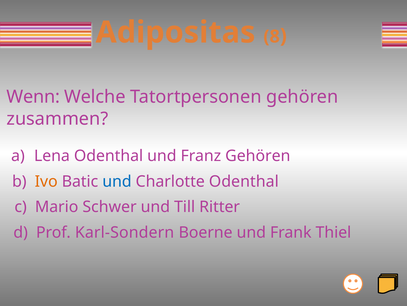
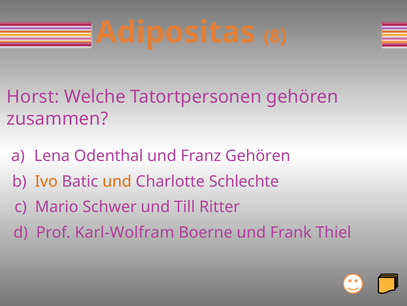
Wenn: Wenn -> Horst (33, 97)
und colour: blue -> orange (117, 181)
Charlotte Odenthal: Odenthal -> Schlechte (244, 181)
Karl-Sondern: Karl-Sondern -> Karl-Wolfram (125, 232)
